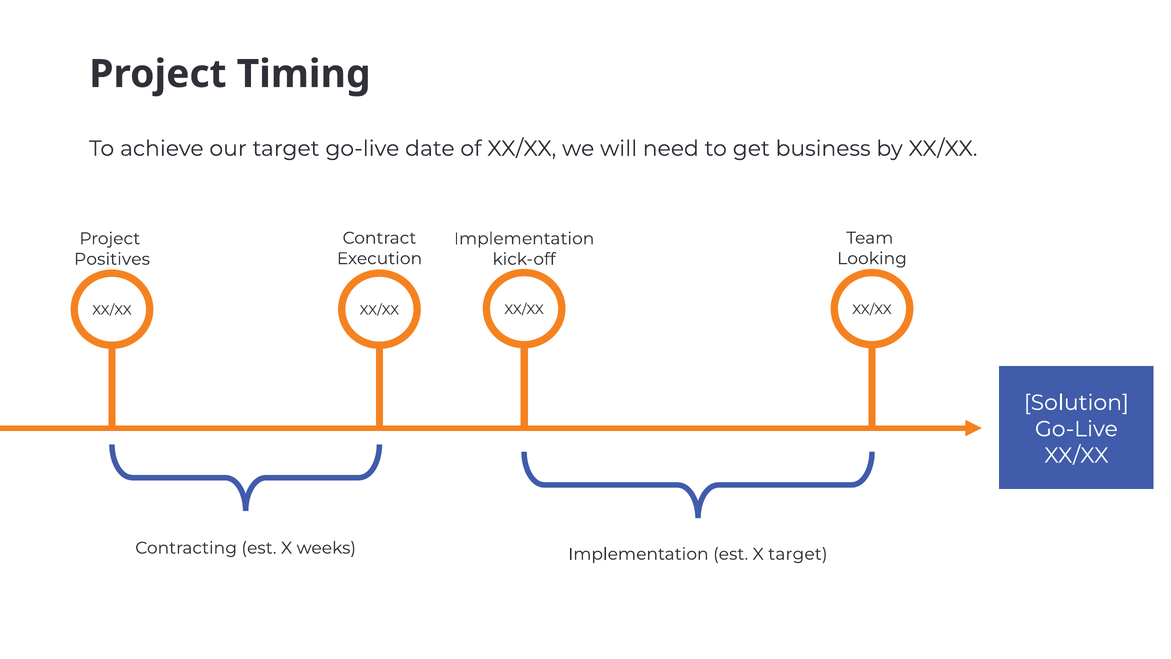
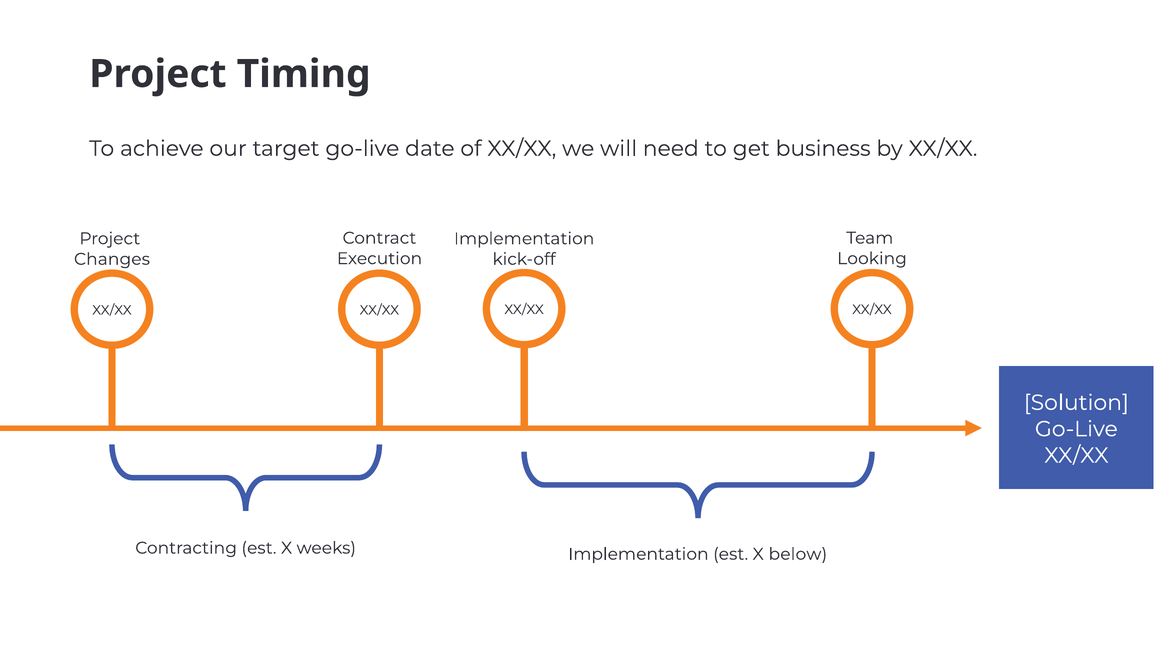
Positives: Positives -> Changes (112, 259)
X target: target -> below (798, 554)
